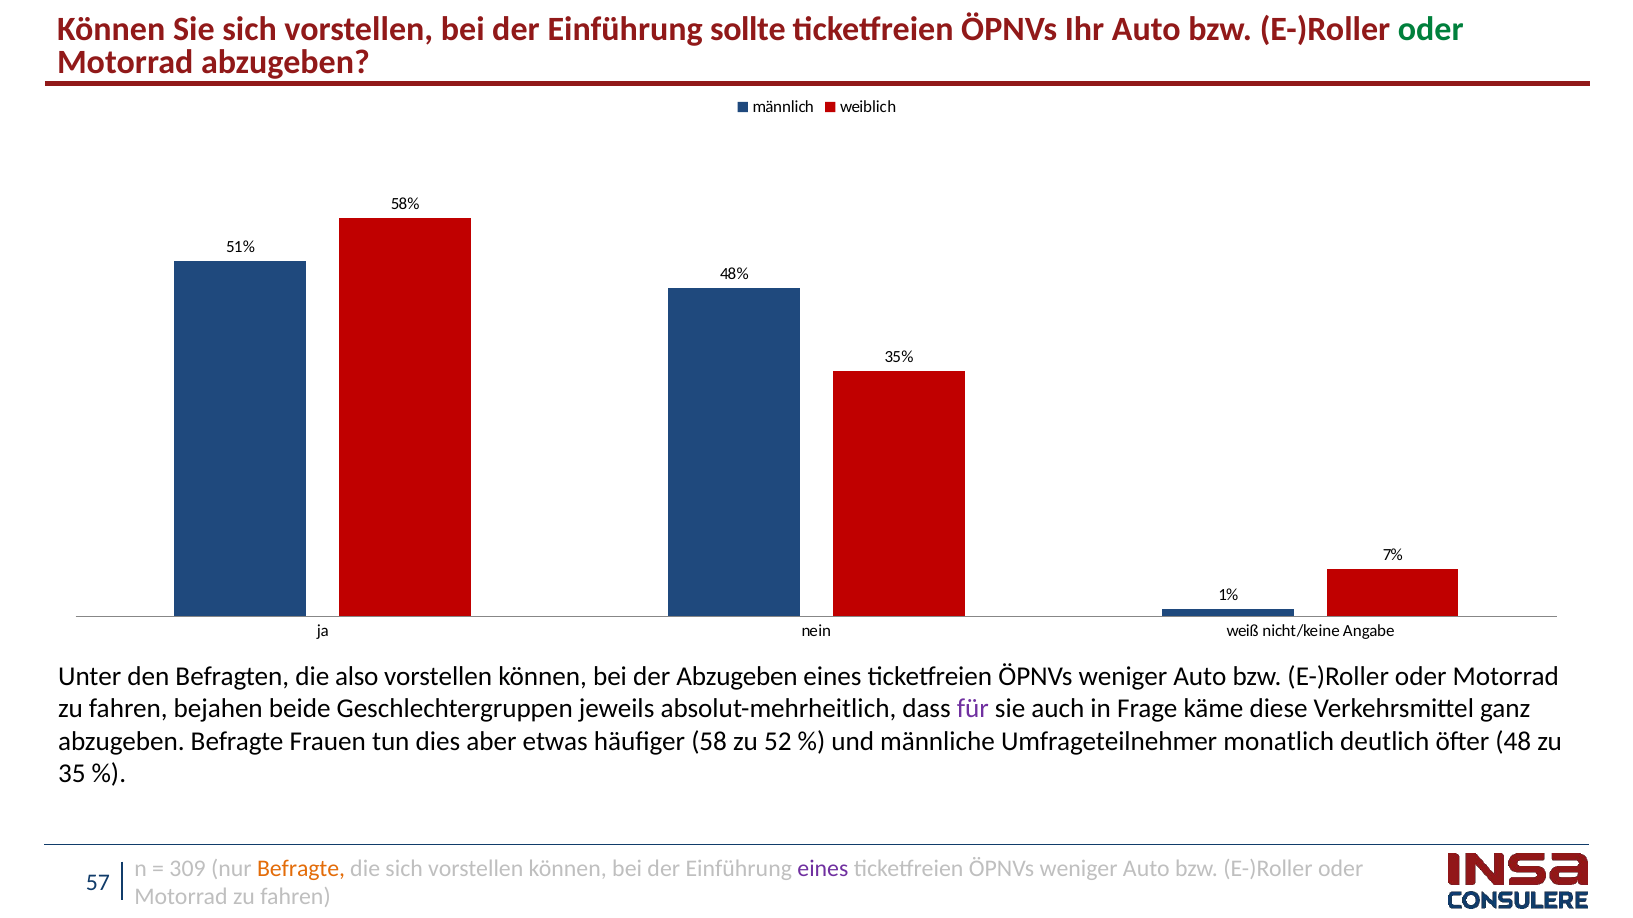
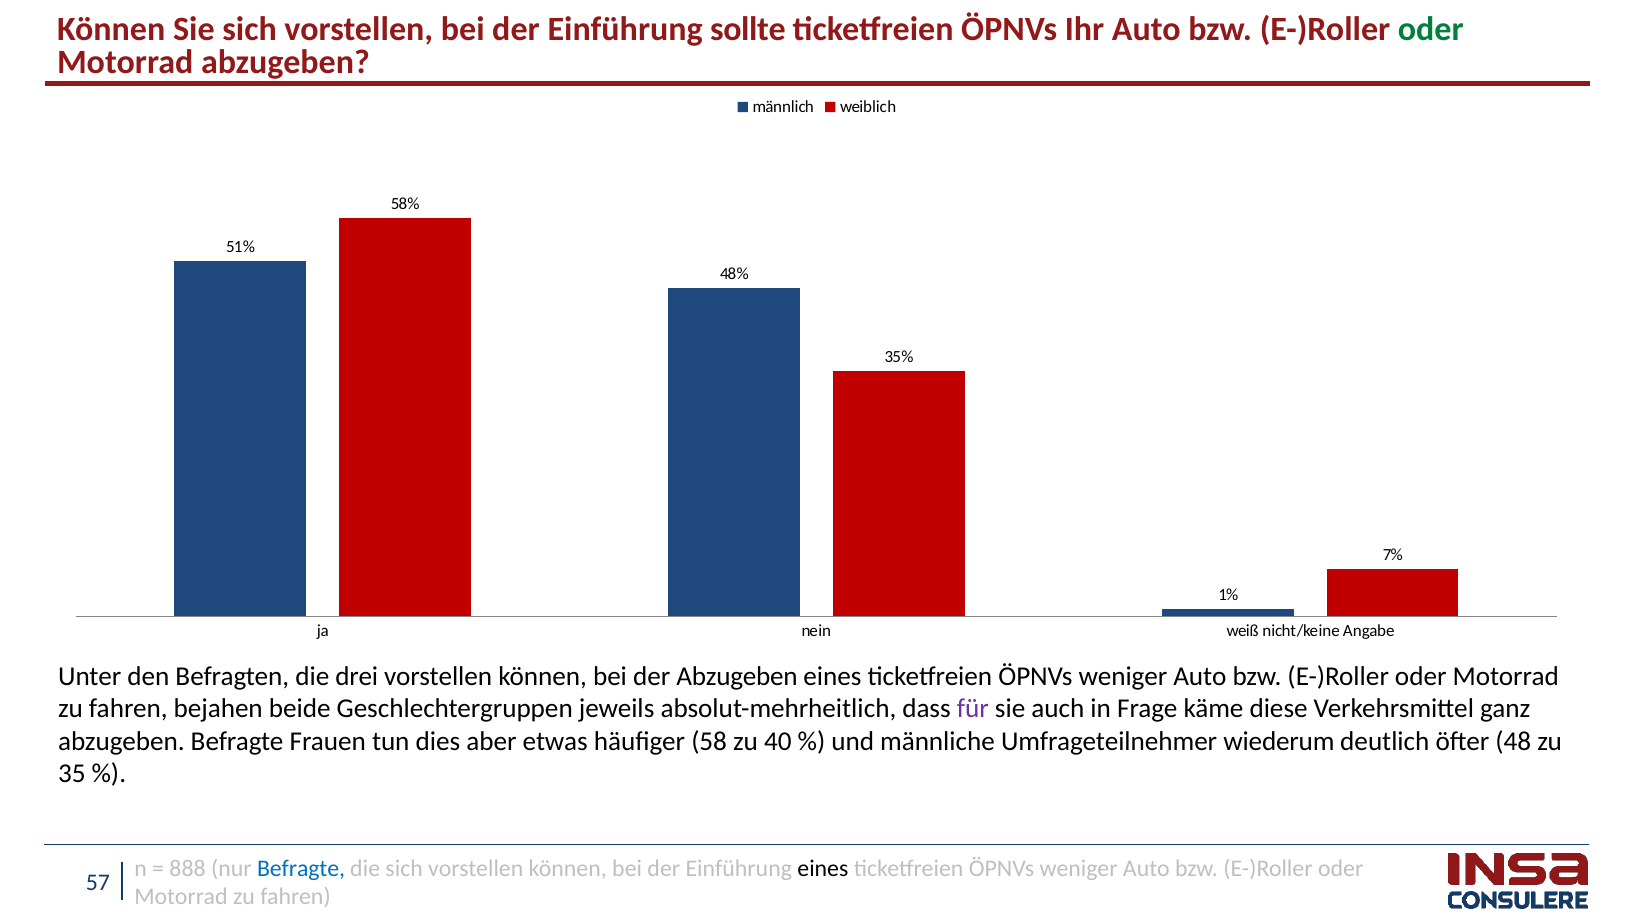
also: also -> drei (357, 676)
52: 52 -> 40 (778, 742)
monatlich: monatlich -> wiederum (1279, 742)
309: 309 -> 888 (188, 869)
Befragte colour: orange -> blue (301, 869)
eines colour: purple -> black (823, 869)
